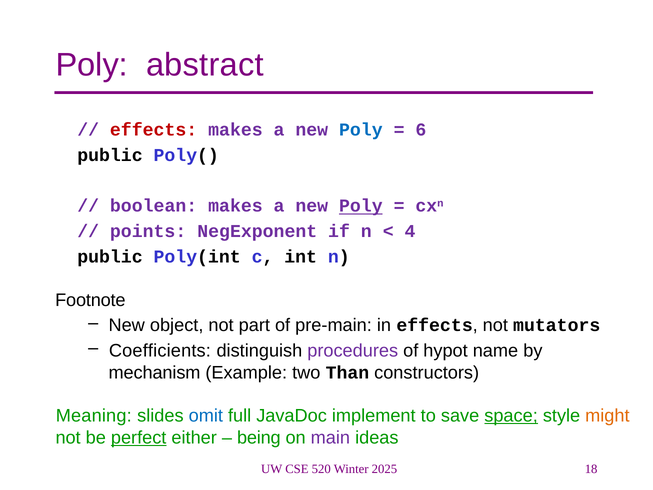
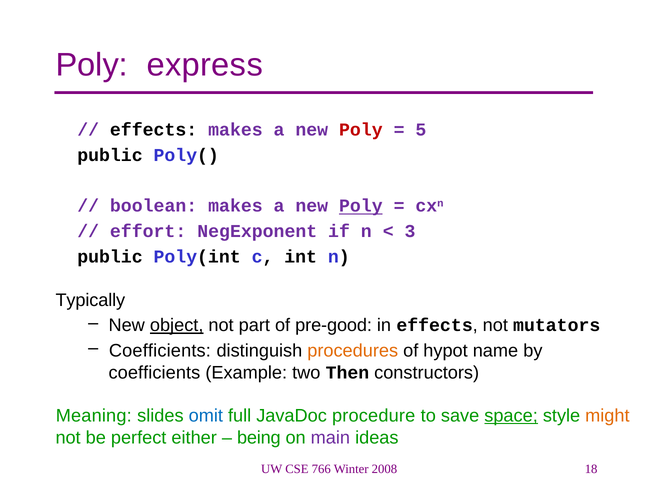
abstract: abstract -> express (205, 65)
effects colour: red -> black (154, 130)
Poly colour: blue -> red (361, 130)
6: 6 -> 5 (421, 130)
points: points -> effort (148, 231)
4: 4 -> 3 (410, 231)
Footnote: Footnote -> Typically (90, 300)
object underline: none -> present (177, 325)
pre-main: pre-main -> pre-good (334, 325)
procedures colour: purple -> orange (353, 351)
mechanism: mechanism -> coefficients (154, 372)
Than: Than -> Then (347, 372)
implement: implement -> procedure (374, 416)
perfect underline: present -> none (139, 437)
520: 520 -> 766 (321, 469)
2025: 2025 -> 2008 (384, 469)
